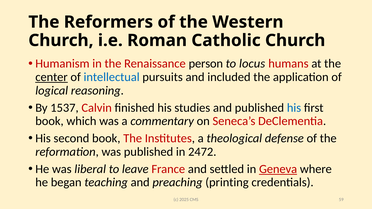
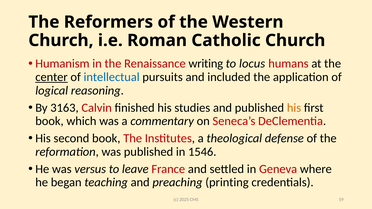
person: person -> writing (206, 64)
1537: 1537 -> 3163 (64, 108)
his colour: blue -> orange (294, 108)
2472: 2472 -> 1546 (202, 152)
liberal: liberal -> versus (90, 169)
Geneva underline: present -> none (278, 169)
